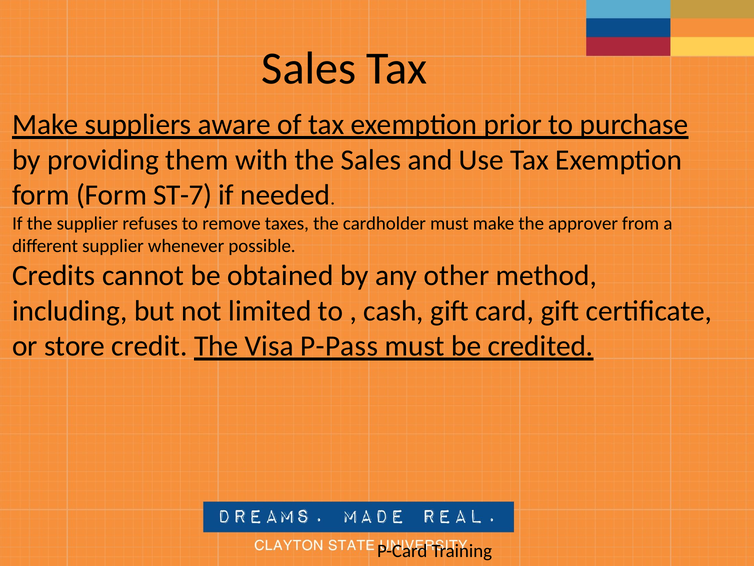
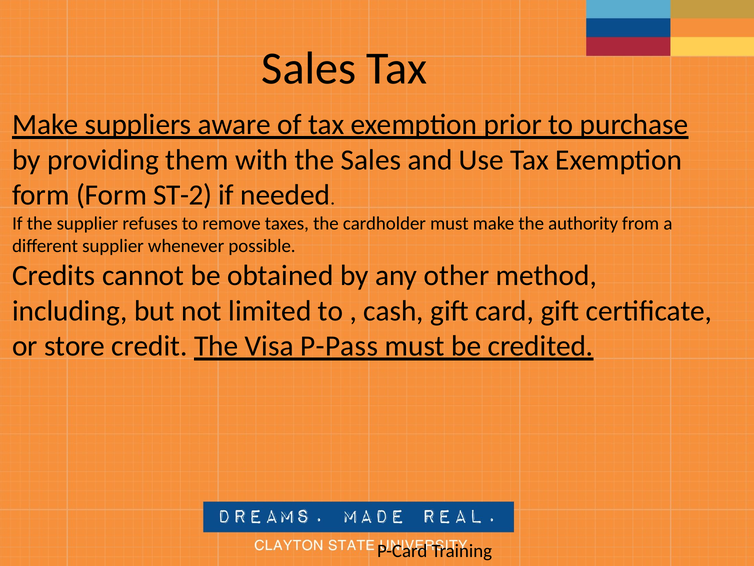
ST-7: ST-7 -> ST-2 (183, 195)
approver: approver -> authority (583, 223)
